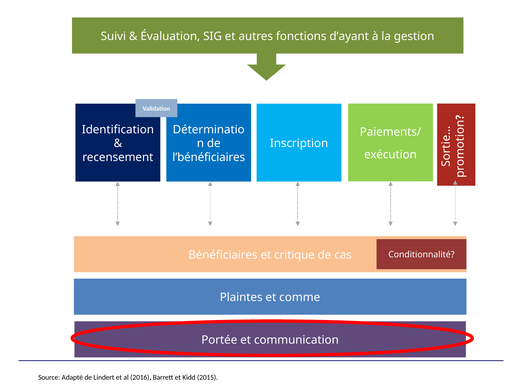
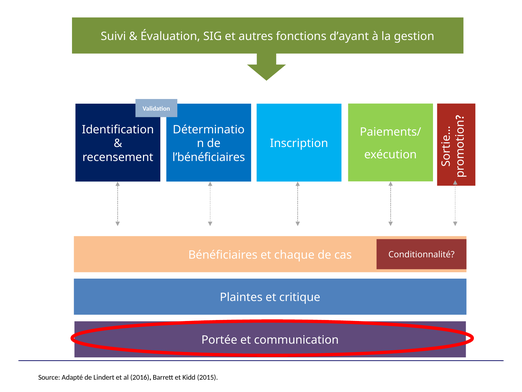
critique: critique -> chaque (294, 255)
comme: comme -> critique (300, 297)
